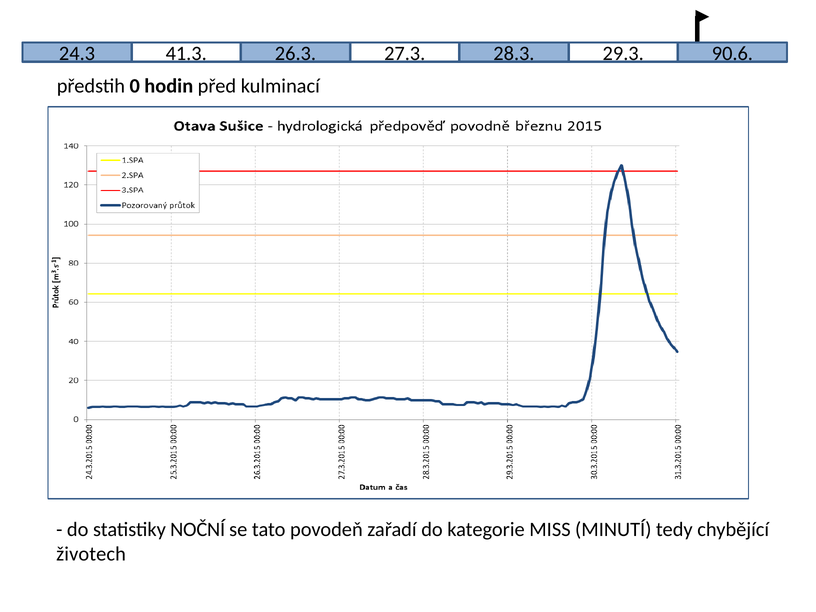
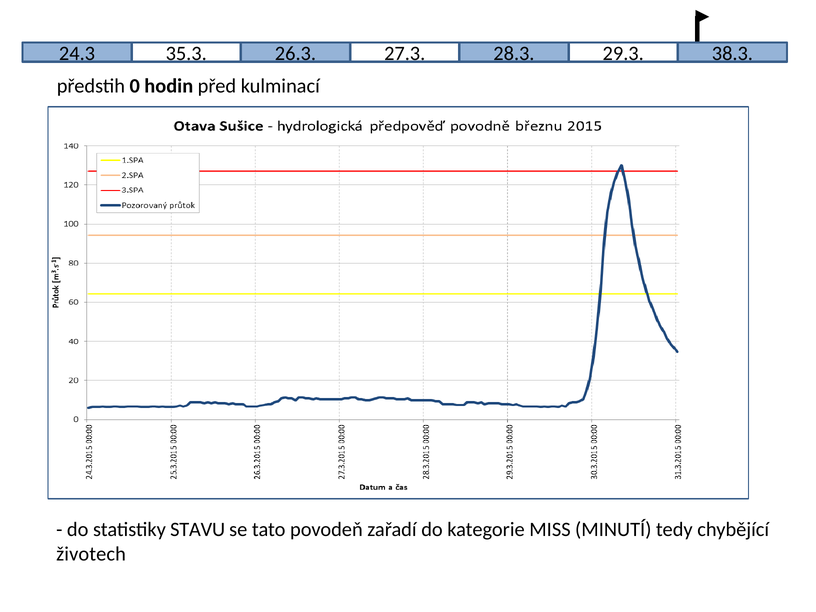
41.3: 41.3 -> 35.3 (186, 54)
90.6: 90.6 -> 38.3 (732, 54)
NOČNÍ: NOČNÍ -> STAVU (198, 529)
